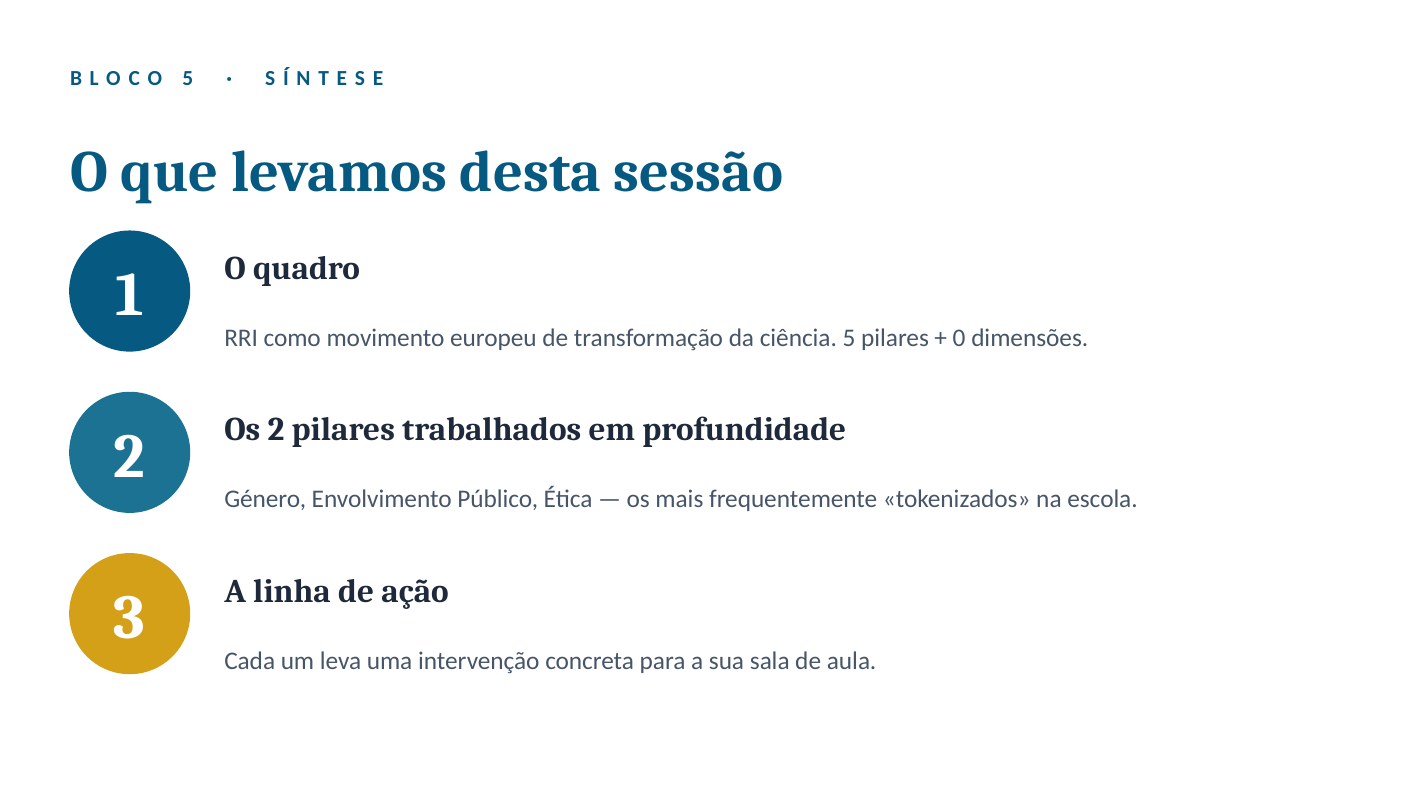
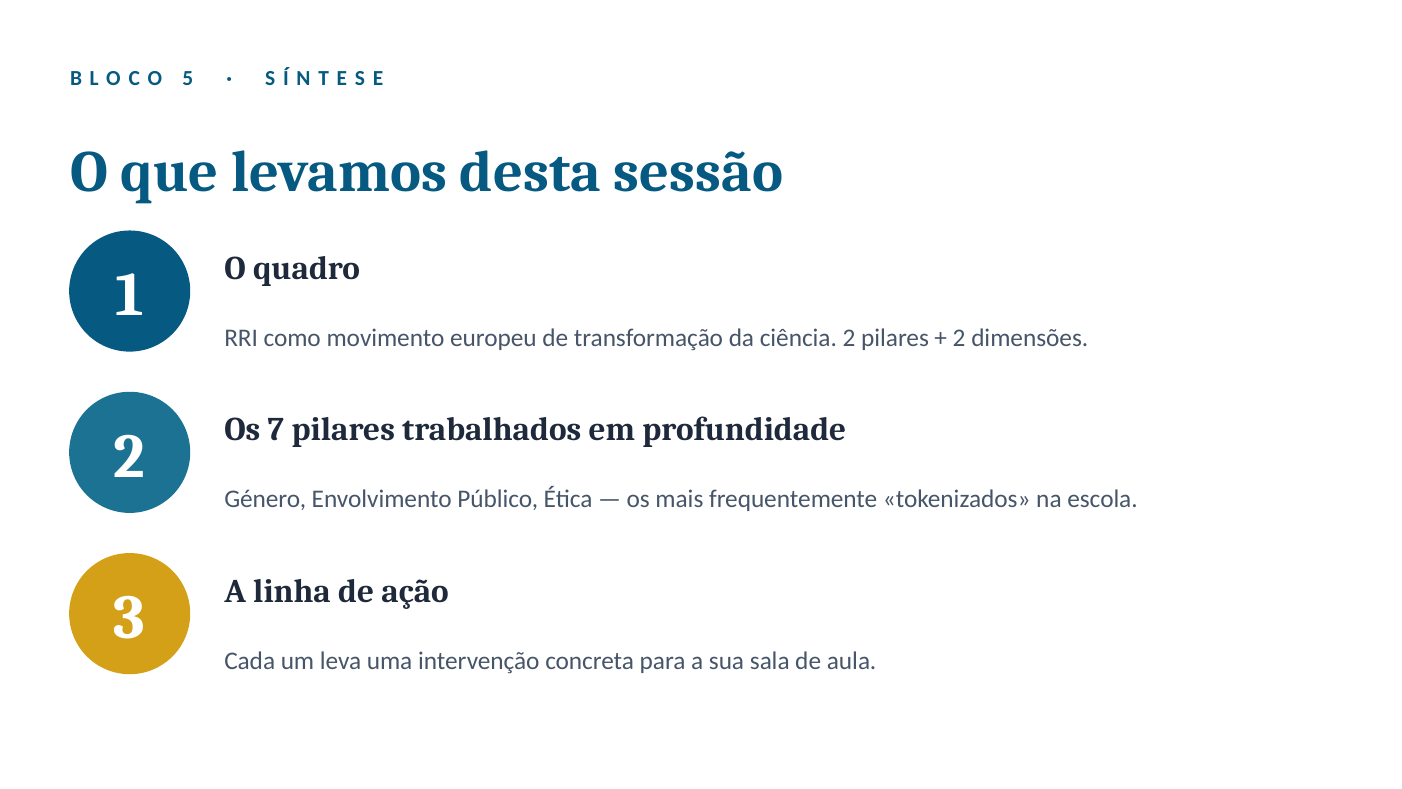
ciência 5: 5 -> 2 (849, 338)
0: 0 -> 2 (959, 338)
Os 2: 2 -> 7 (276, 430)
